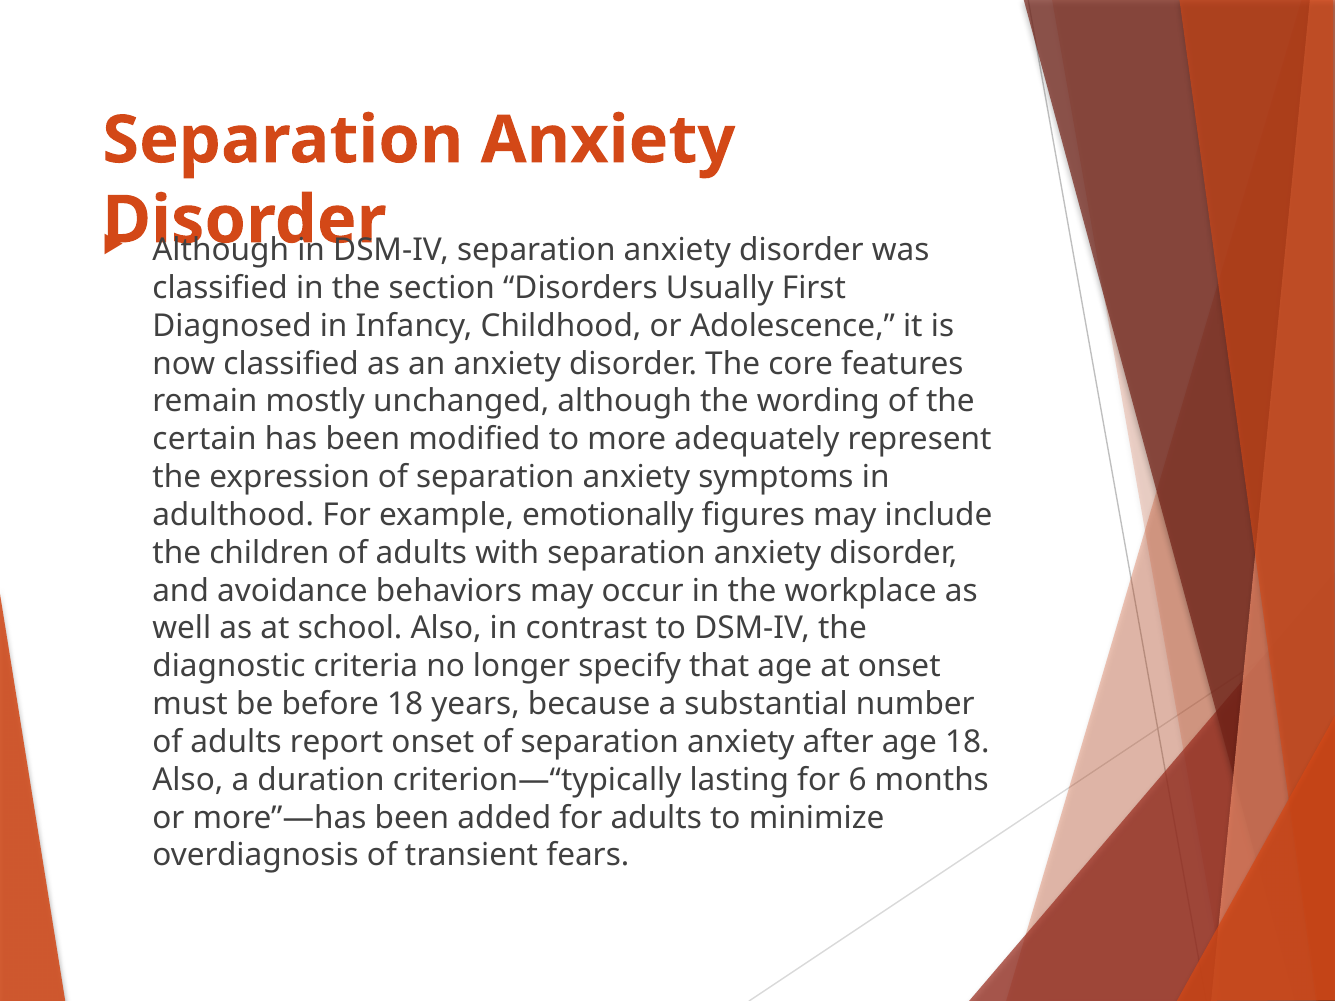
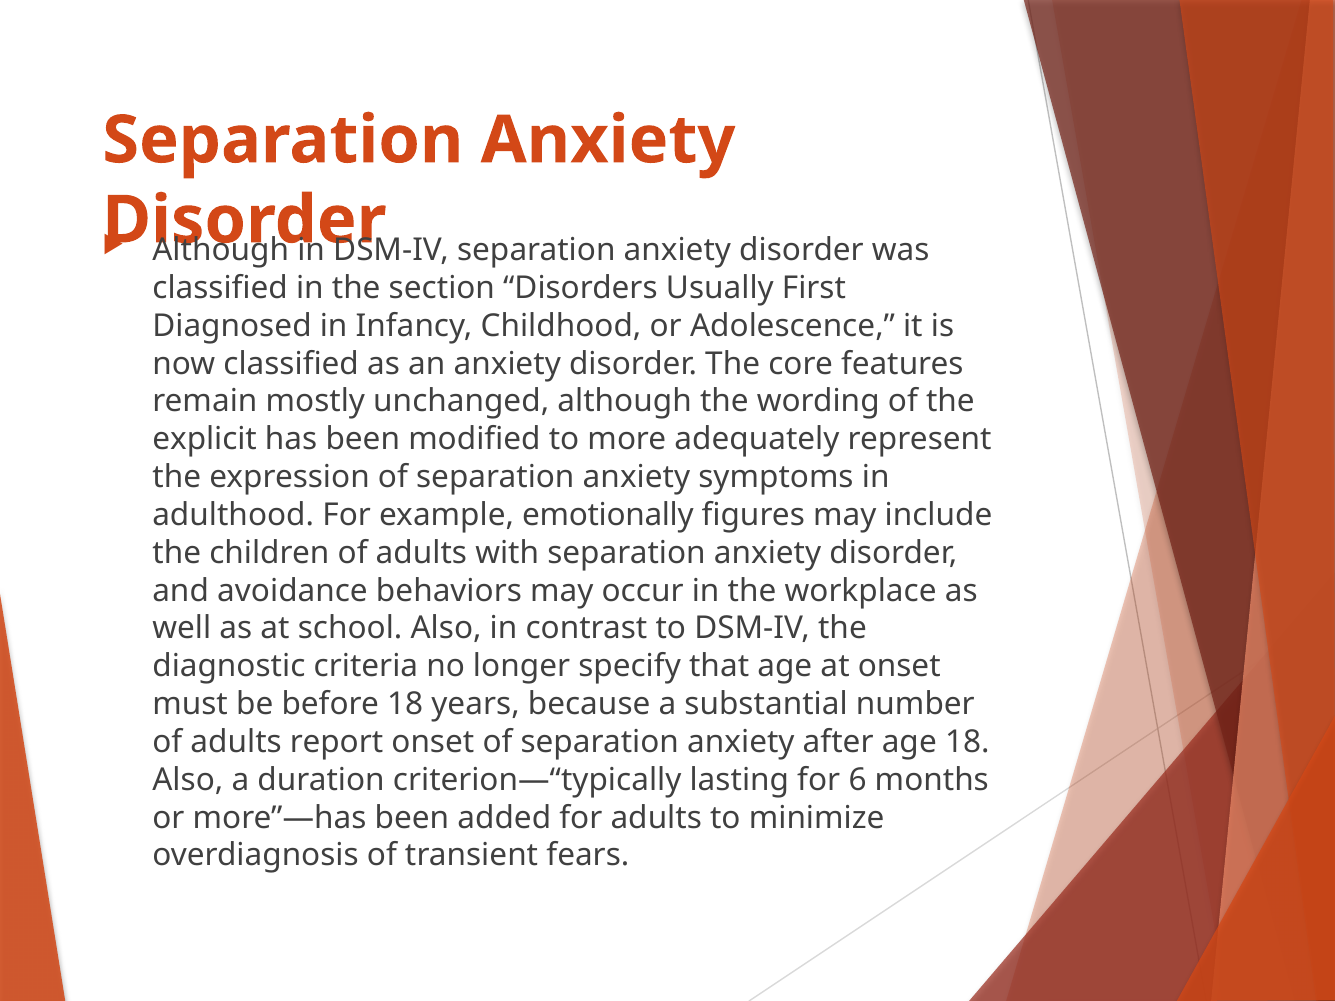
certain: certain -> explicit (205, 439)
